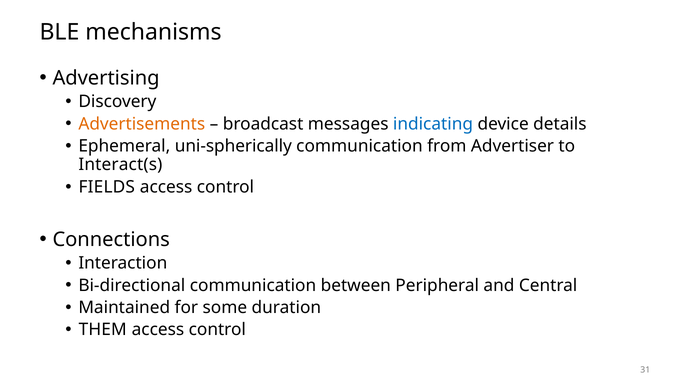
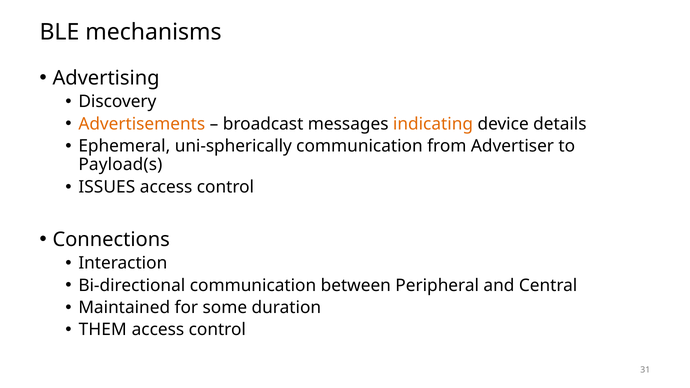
indicating colour: blue -> orange (433, 124)
Interact(s: Interact(s -> Payload(s (120, 165)
FIELDS: FIELDS -> ISSUES (107, 187)
